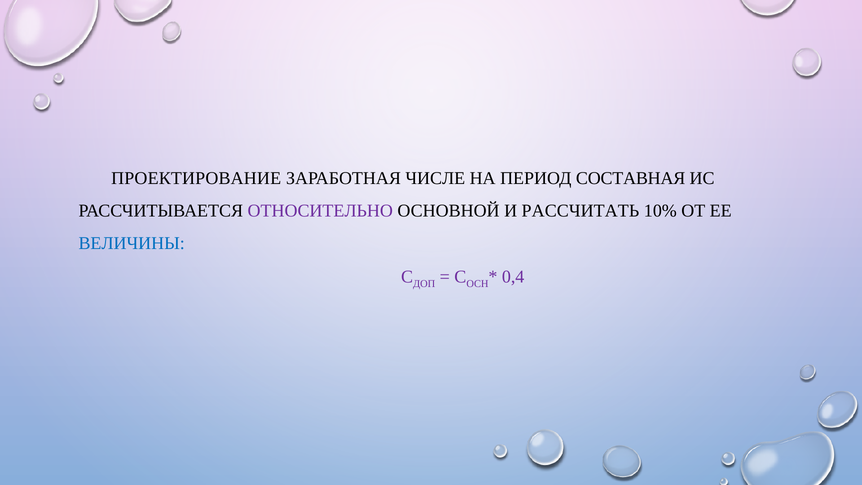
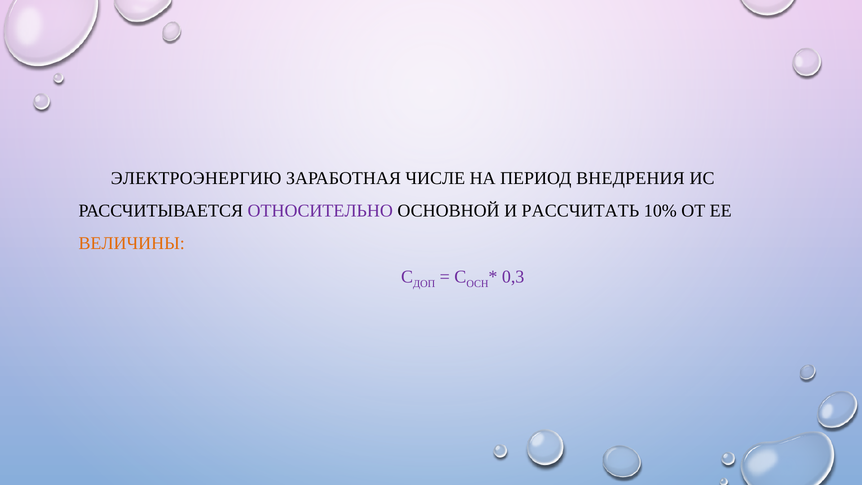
ПРОЕКТИРОВАНИЕ: ПРОЕКТИРОВАНИЕ -> ЭЛЕКТРОЭНЕРГИЮ (196, 178)
СОСТАВНАЯ: СОСТАВНАЯ -> ВНЕДРЕНИЯ (630, 178)
ВЕЛИЧИНЫ colour: blue -> orange (132, 243)
0,4: 0,4 -> 0,3 (513, 277)
